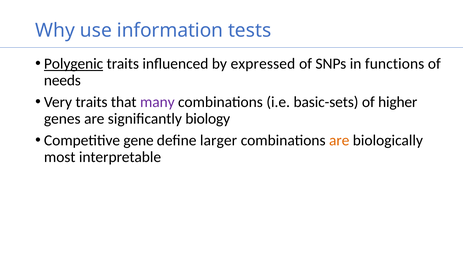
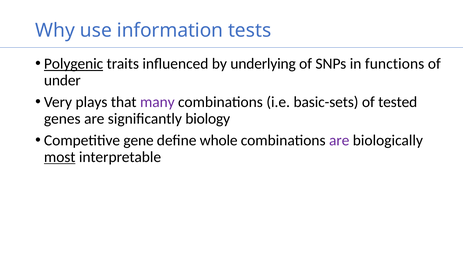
expressed: expressed -> underlying (263, 64)
needs: needs -> under (62, 80)
Very traits: traits -> plays (91, 102)
higher: higher -> tested (398, 102)
larger: larger -> whole (219, 140)
are colour: orange -> purple (339, 140)
most underline: none -> present (60, 157)
